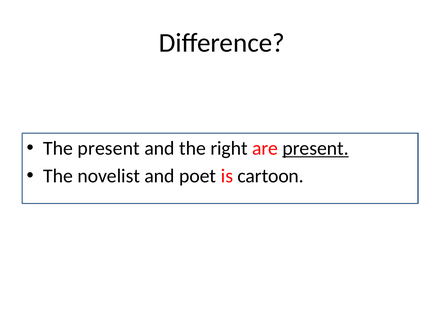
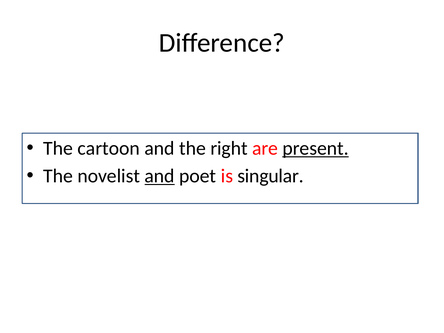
The present: present -> cartoon (109, 148)
and underline: none -> present (160, 176)
cartoon: cartoon -> singular (271, 176)
